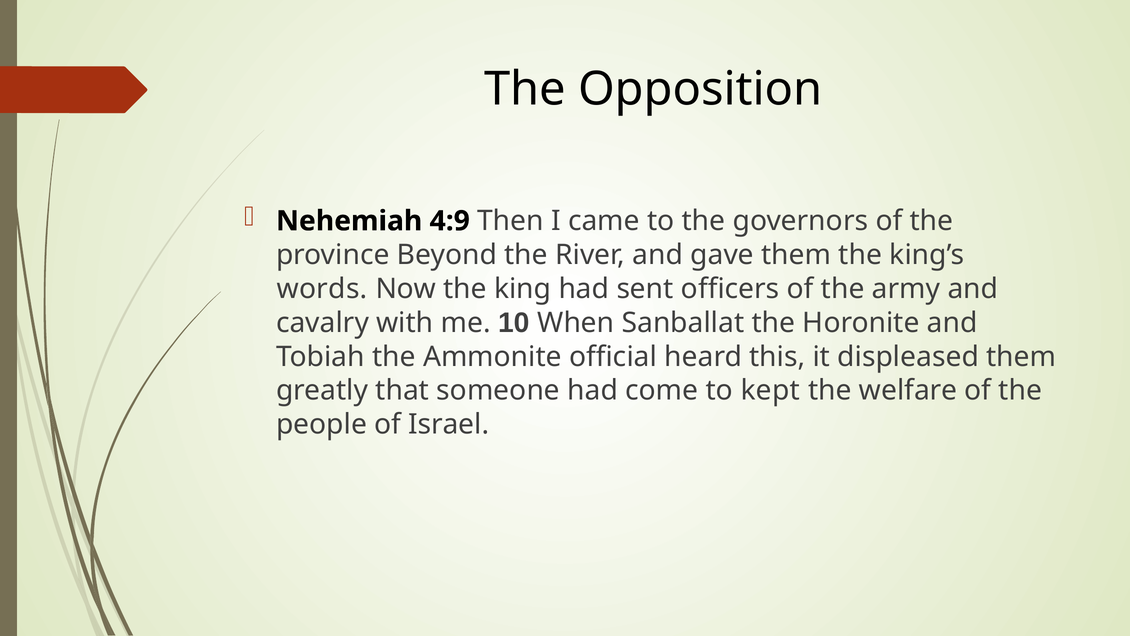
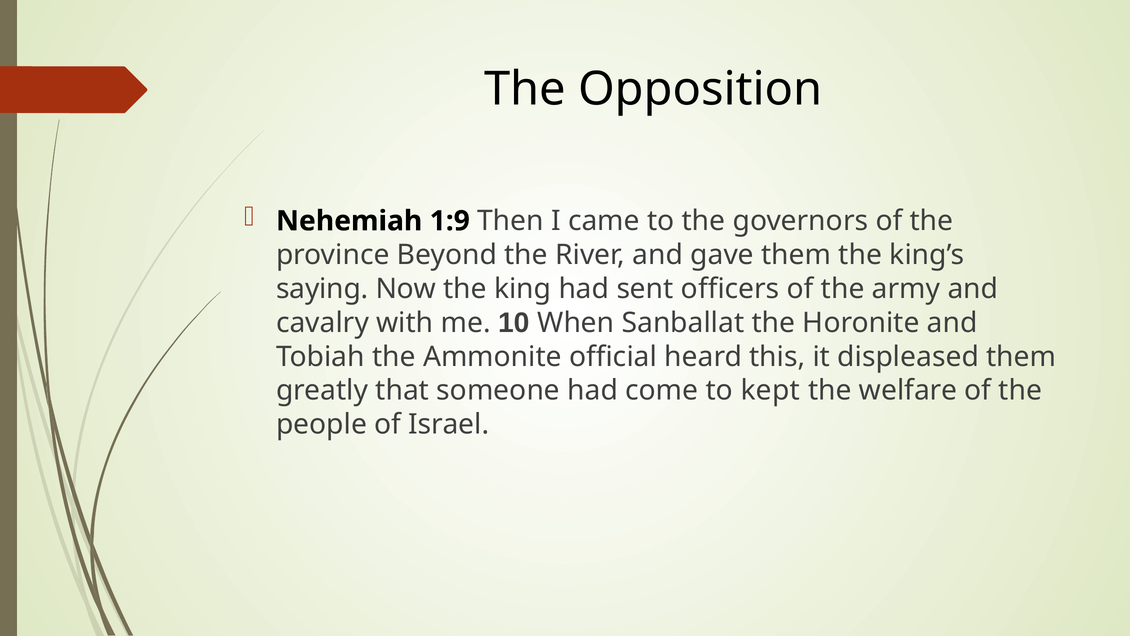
4:9: 4:9 -> 1:9 (450, 221)
words: words -> saying (322, 289)
